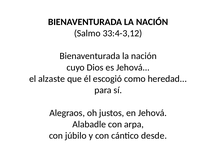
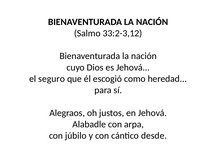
33:4-3,12: 33:4-3,12 -> 33:2-3,12 (122, 33)
alzaste: alzaste -> seguro (52, 79)
